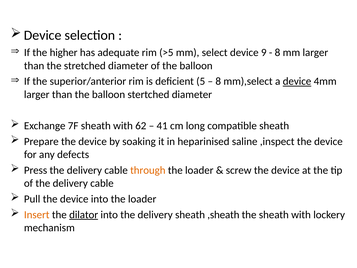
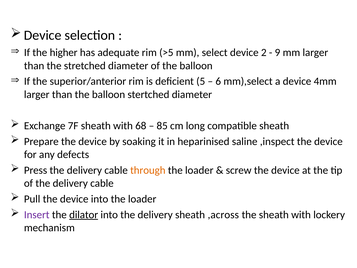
9: 9 -> 2 (264, 53)
8: 8 -> 9 (278, 53)
8: 8 -> 6 (218, 81)
device underline: present -> none (297, 81)
62: 62 -> 68 (141, 126)
41: 41 -> 85 (162, 126)
Insert colour: orange -> purple (37, 215)
,sheath: ,sheath -> ,across (223, 215)
